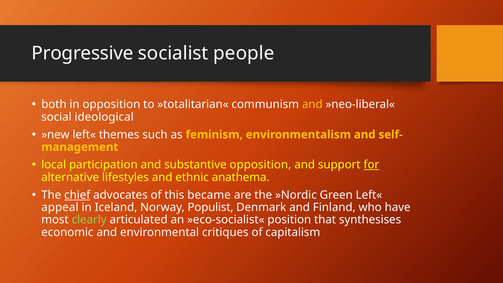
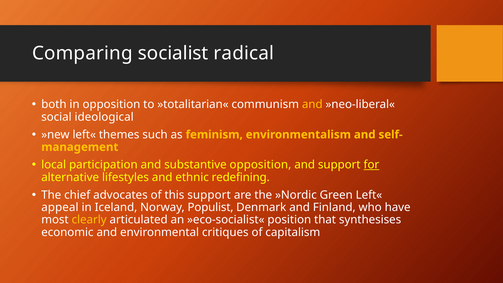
Progressive: Progressive -> Comparing (82, 53)
people: people -> radical (244, 53)
anathema: anathema -> redefining (241, 177)
chief underline: present -> none (77, 195)
this became: became -> support (209, 195)
clearly colour: light green -> yellow (89, 220)
